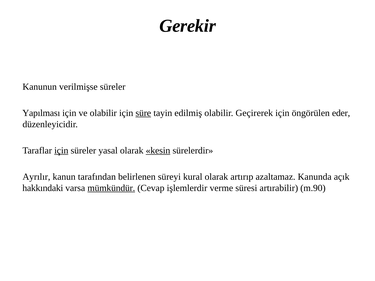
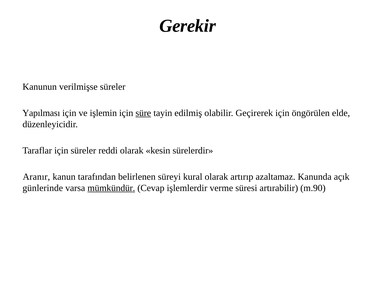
ve olabilir: olabilir -> işlemin (103, 113)
eder: eder -> elde (341, 113)
için underline: present -> none (61, 151)
yasal: yasal -> reddi (108, 151)
kesin underline: present -> none (158, 151)
Ayrılır: Ayrılır -> Aranır (36, 177)
hakkındaki: hakkındaki -> günlerinde (43, 188)
